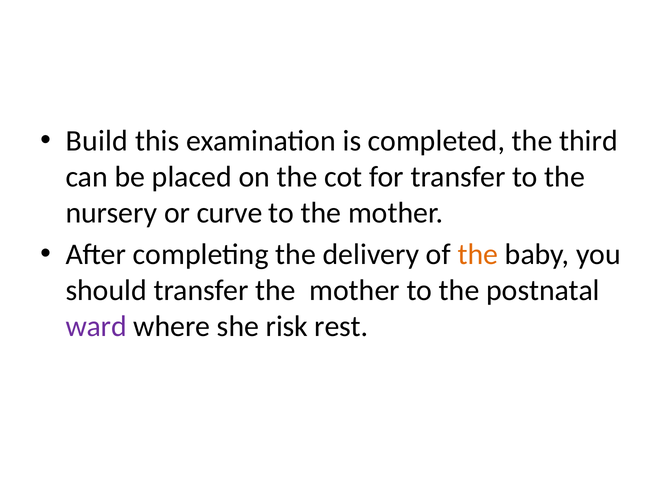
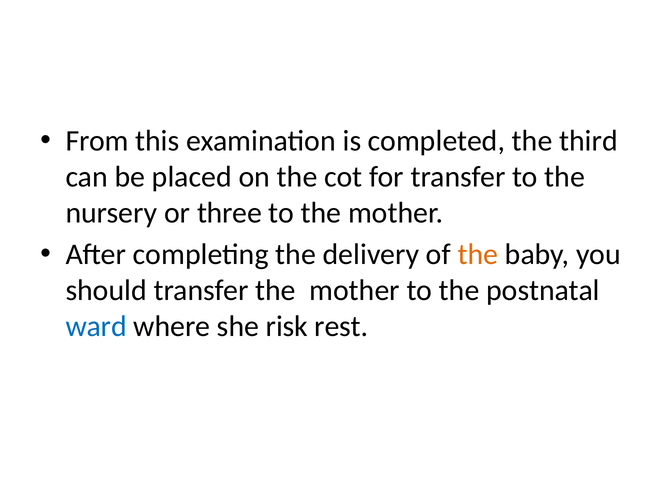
Build: Build -> From (97, 141)
curve: curve -> three (229, 213)
ward colour: purple -> blue (96, 326)
